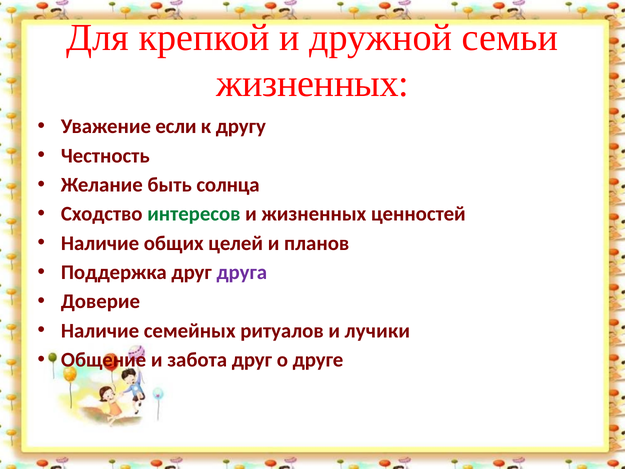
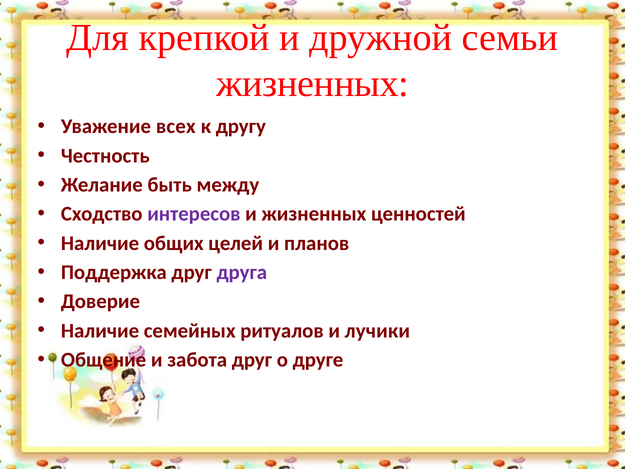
если: если -> всех (176, 126)
солнца: солнца -> между (228, 185)
интересов colour: green -> purple (194, 214)
